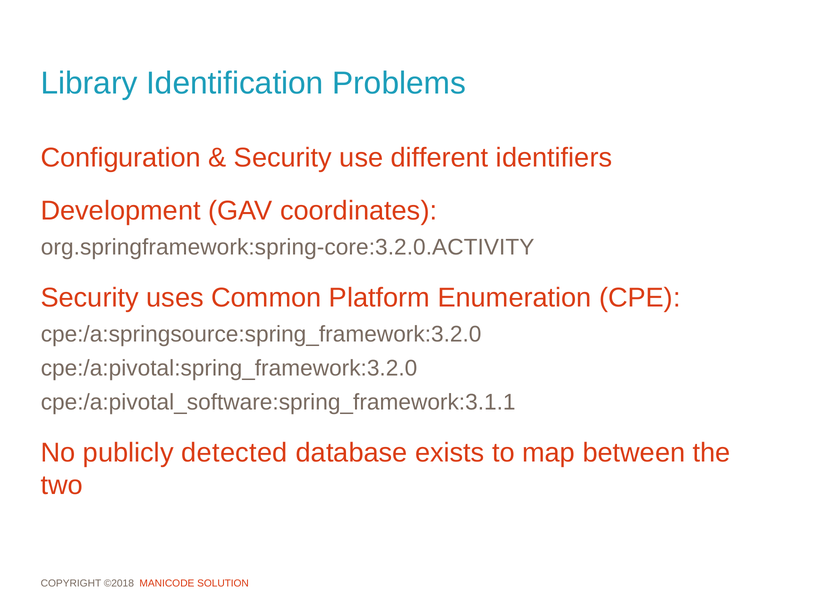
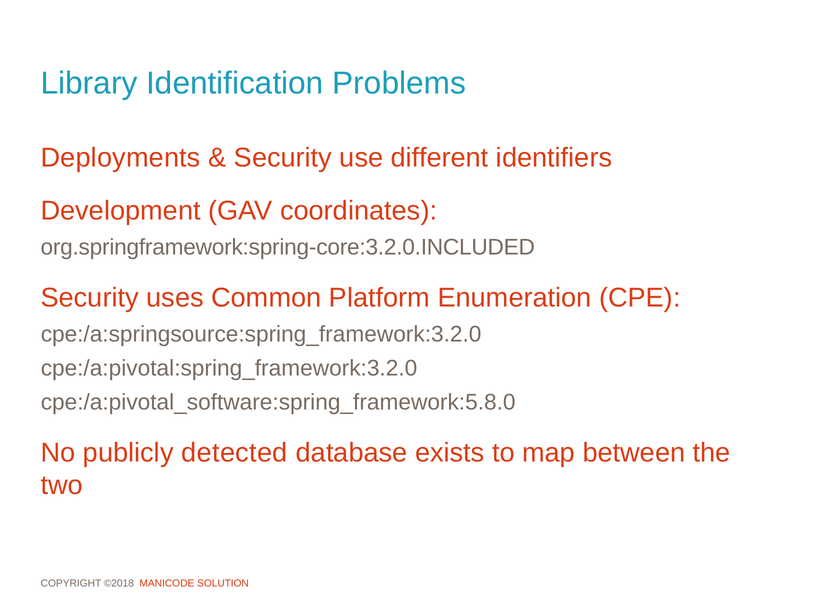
Configuration: Configuration -> Deployments (121, 158)
org.springframework:spring-core:3.2.0.ACTIVITY: org.springframework:spring-core:3.2.0.ACTIVITY -> org.springframework:spring-core:3.2.0.INCLUDED (288, 247)
cpe:/a:pivotal_software:spring_framework:3.1.1: cpe:/a:pivotal_software:spring_framework:3.1.1 -> cpe:/a:pivotal_software:spring_framework:5.8.0 (278, 402)
